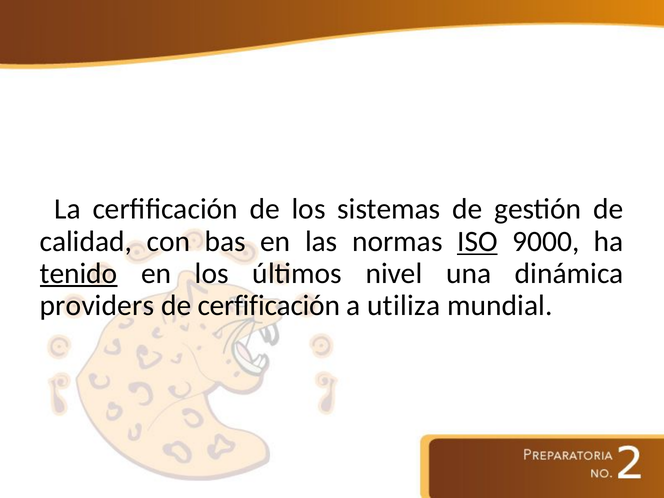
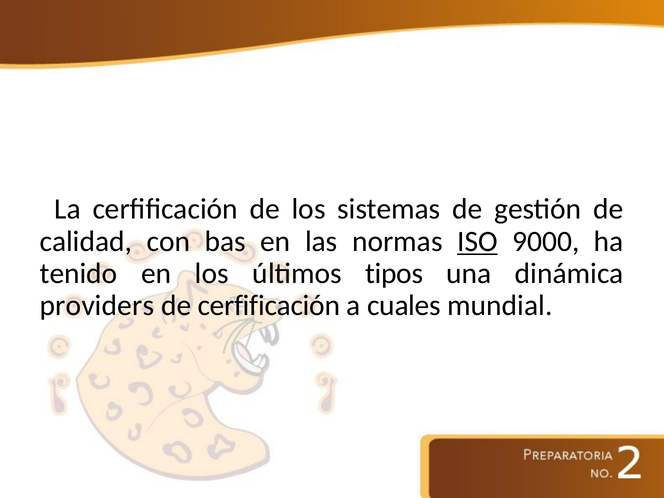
tenido underline: present -> none (79, 273)
nivel: nivel -> tipos (394, 273)
utiliza: utiliza -> cuales (404, 305)
